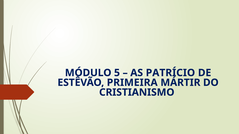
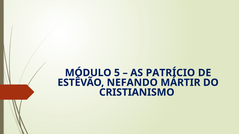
PRIMEIRA: PRIMEIRA -> NEFANDO (132, 83)
